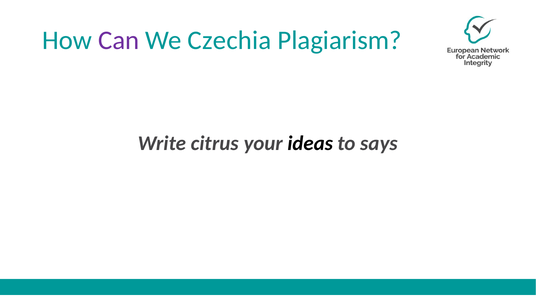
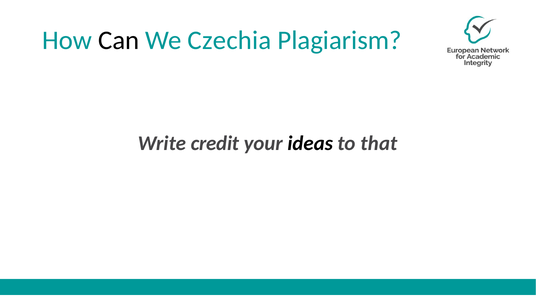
Can colour: purple -> black (119, 40)
citrus: citrus -> credit (215, 143)
says: says -> that (379, 143)
